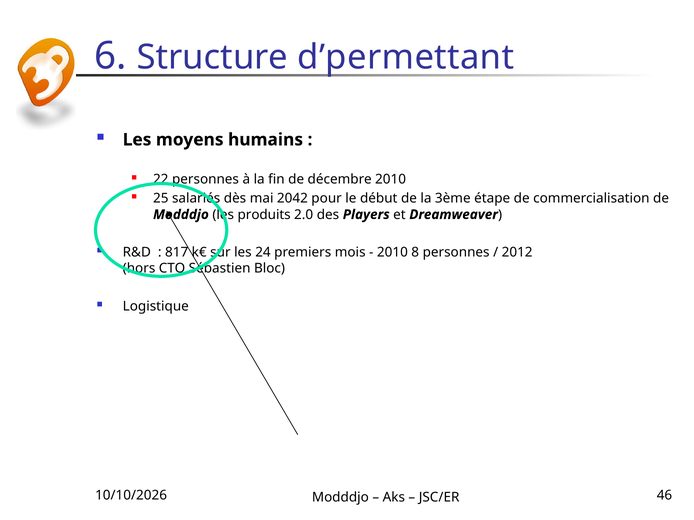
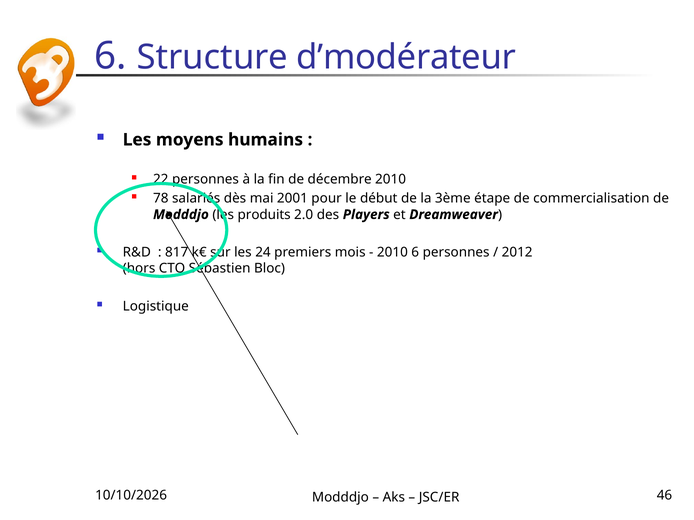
d’permettant: d’permettant -> d’modérateur (406, 57)
25: 25 -> 78 (161, 199)
2042: 2042 -> 2001 (292, 199)
2010 8: 8 -> 6 (415, 253)
